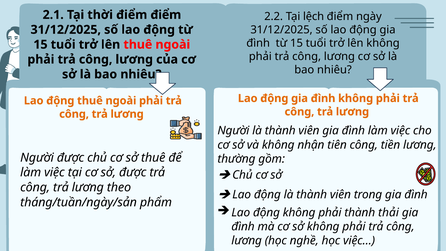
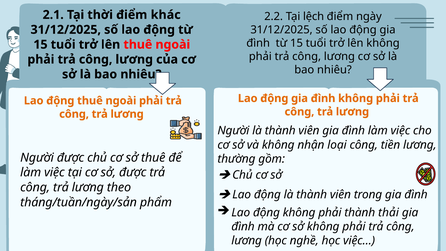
điểm điểm: điểm -> khác (166, 15)
tiên: tiên -> loại (337, 145)
